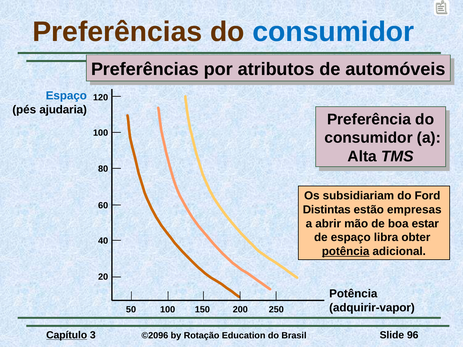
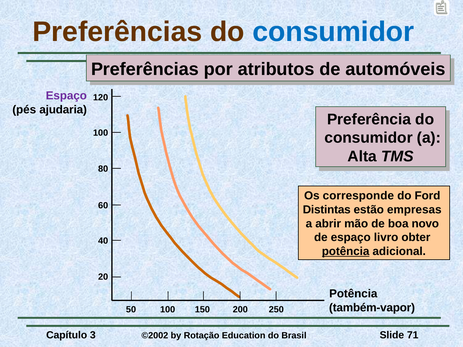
Espaço colour: blue -> purple (66, 96)
subsidiariam: subsidiariam -> corresponde (358, 196)
estar: estar -> novo (425, 224)
libra: libra -> livro (386, 238)
adquirir-vapor: adquirir-vapor -> também-vapor (372, 308)
Capítulo underline: present -> none (67, 335)
©2096: ©2096 -> ©2002 (155, 336)
96: 96 -> 71 (413, 335)
